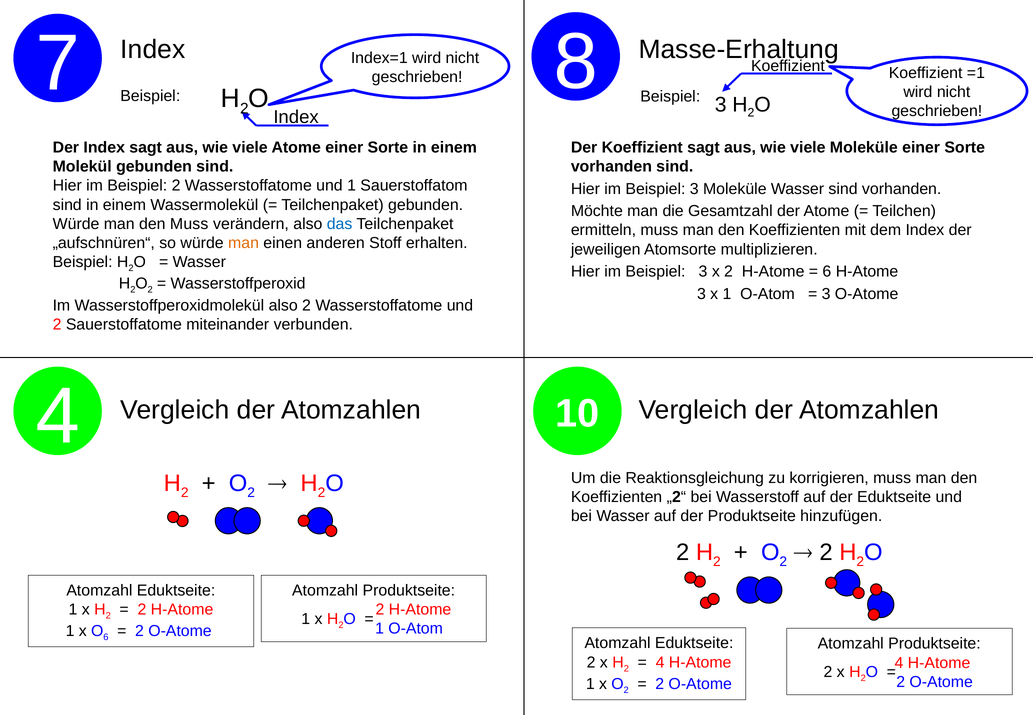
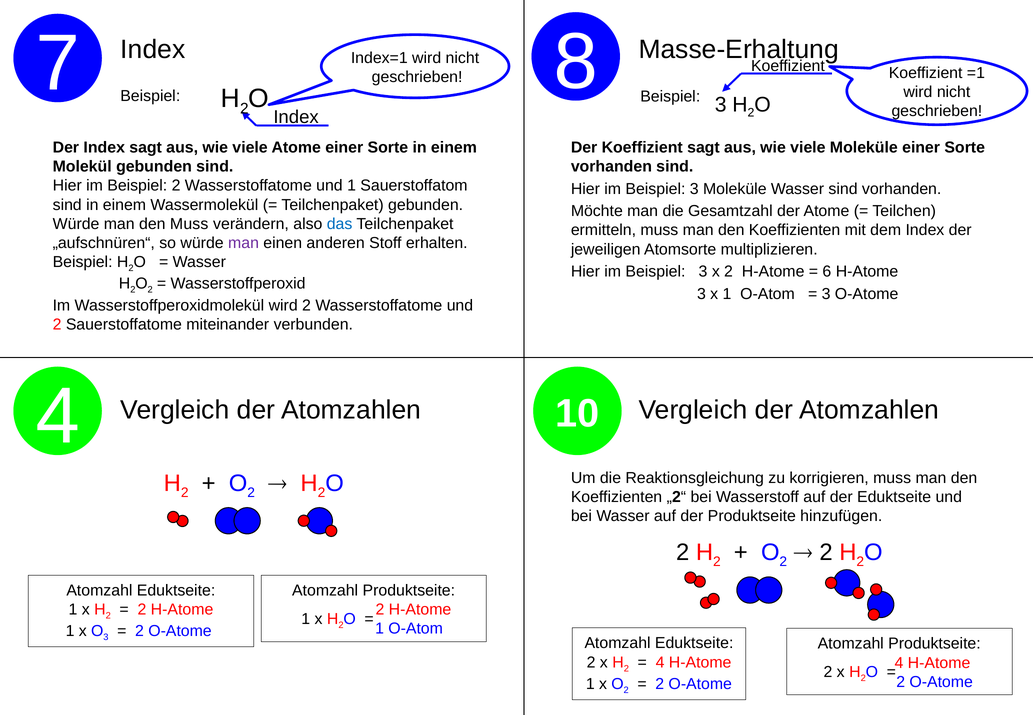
man colour: orange -> purple (244, 243)
Wasserstoffperoxidmolekül also: also -> wird (283, 305)
6: 6 -> 3 (106, 638)
